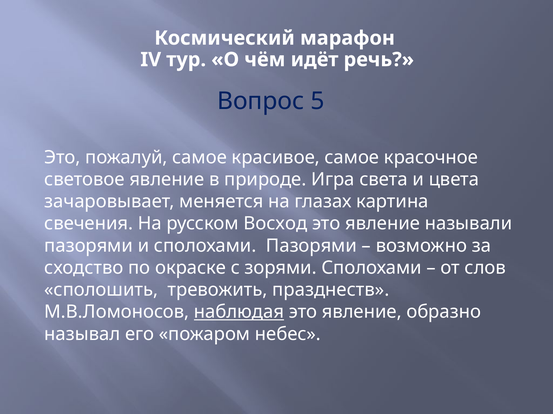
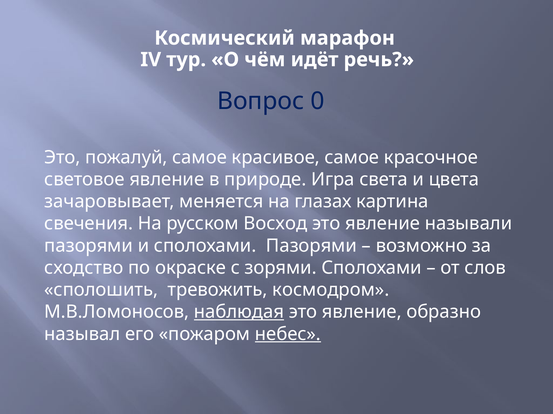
5: 5 -> 0 (318, 101)
празднеств: празднеств -> космодром (331, 290)
небес underline: none -> present (288, 335)
